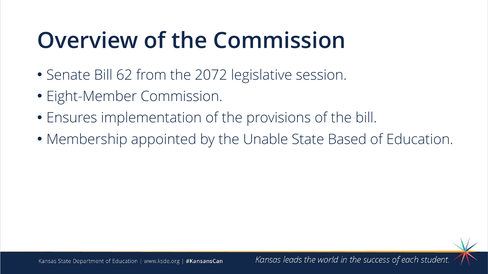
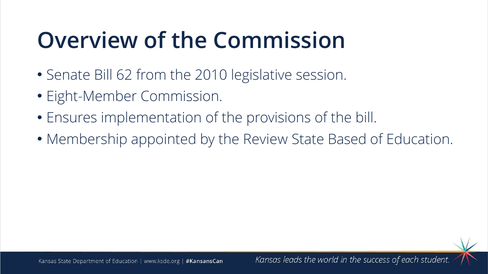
2072: 2072 -> 2010 (211, 75)
Unable: Unable -> Review (265, 140)
